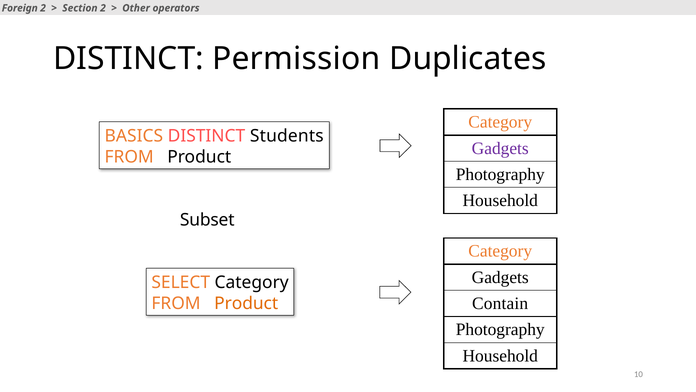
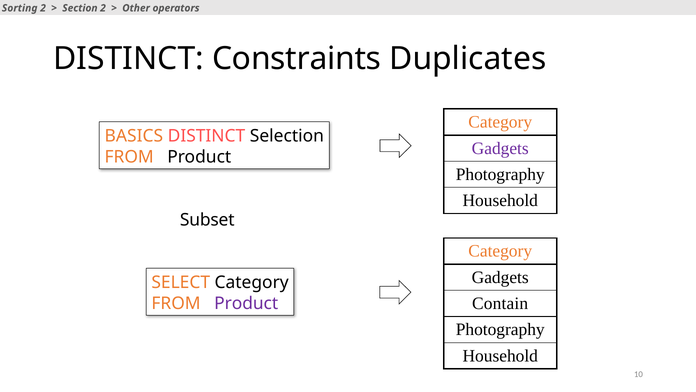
Foreign: Foreign -> Sorting (20, 8)
Permission: Permission -> Constraints (297, 58)
Students: Students -> Selection (287, 136)
Product colour: orange -> purple (246, 303)
